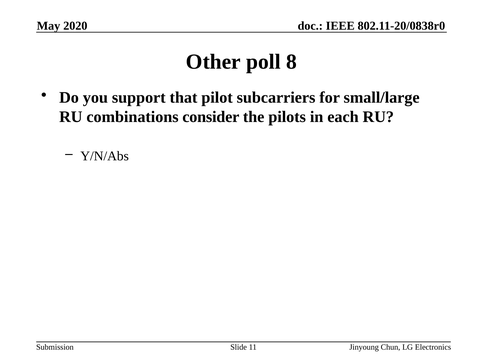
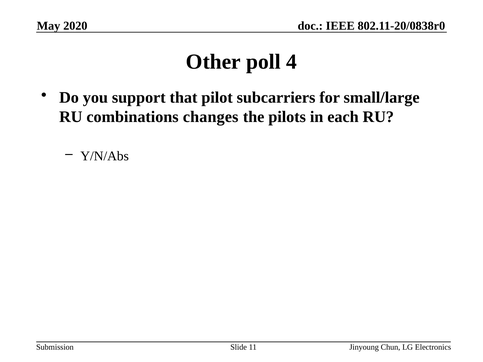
8: 8 -> 4 (292, 62)
consider: consider -> changes (211, 117)
